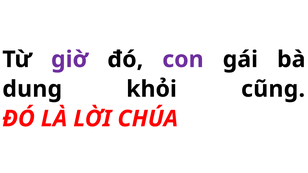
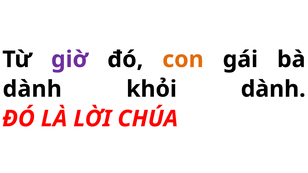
con colour: purple -> orange (183, 60)
dung: dung -> dành (32, 89)
khỏi cũng: cũng -> dành (273, 89)
